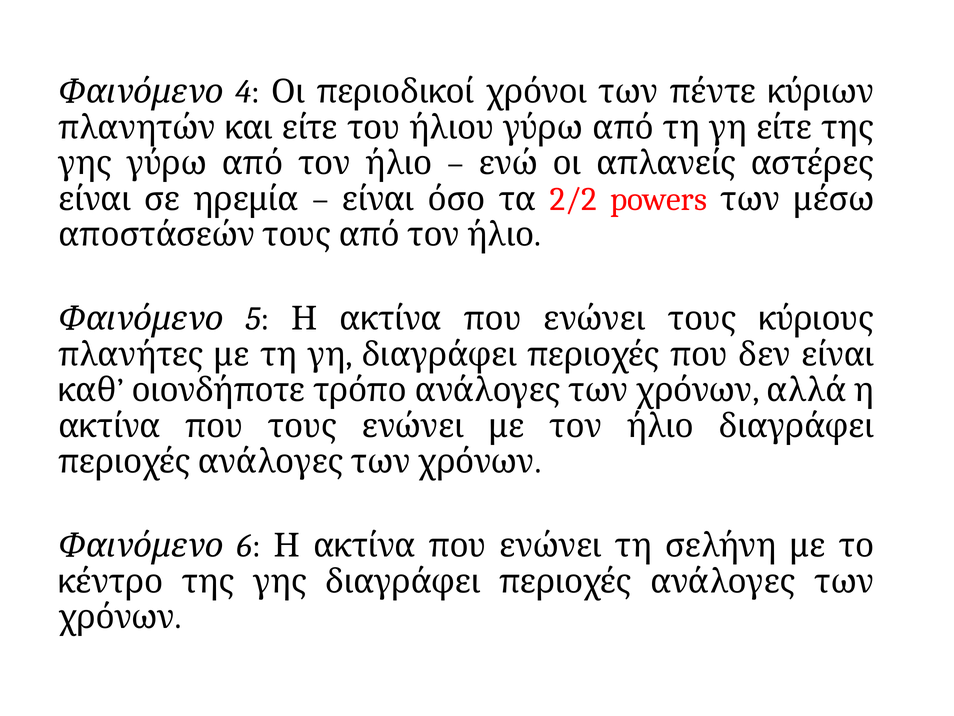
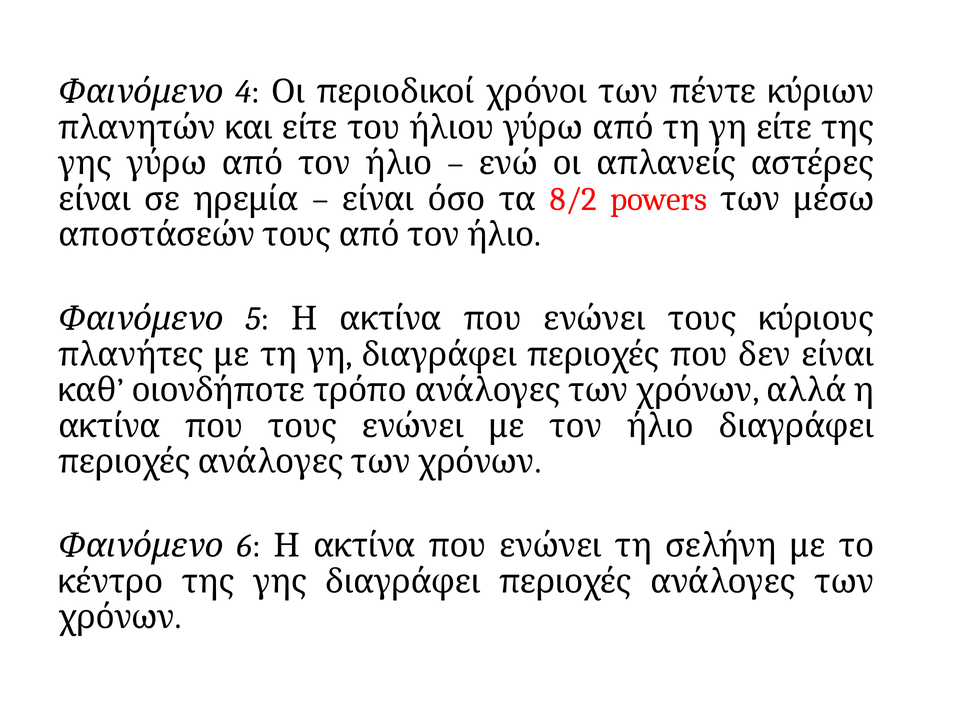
2/2: 2/2 -> 8/2 (573, 199)
